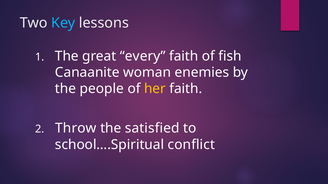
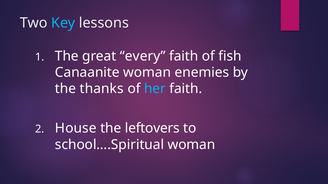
people: people -> thanks (102, 89)
her colour: yellow -> light blue (155, 89)
Throw: Throw -> House (76, 129)
satisfied: satisfied -> leftovers (152, 129)
school….Spiritual conflict: conflict -> woman (191, 145)
